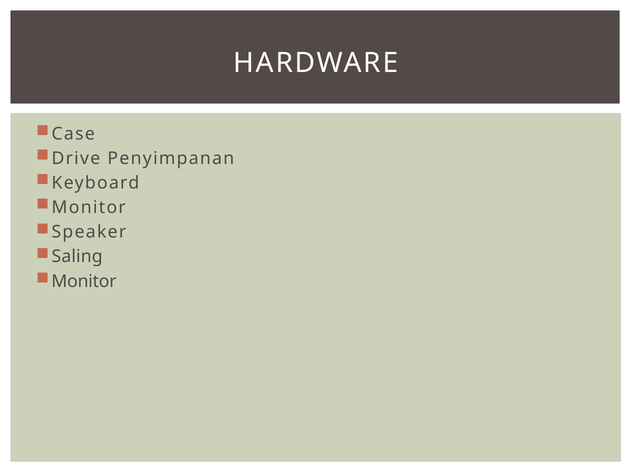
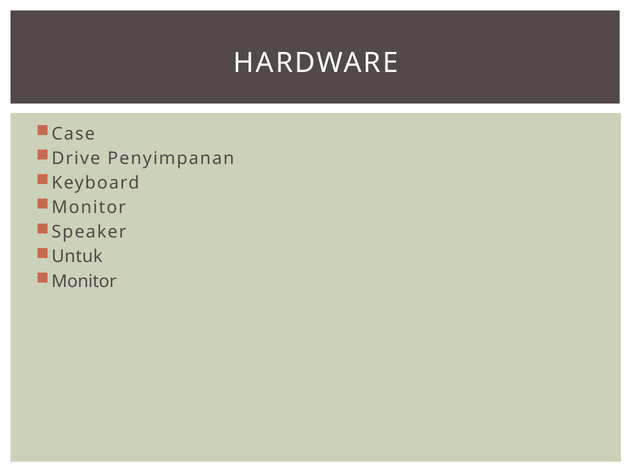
Saling: Saling -> Untuk (77, 257)
